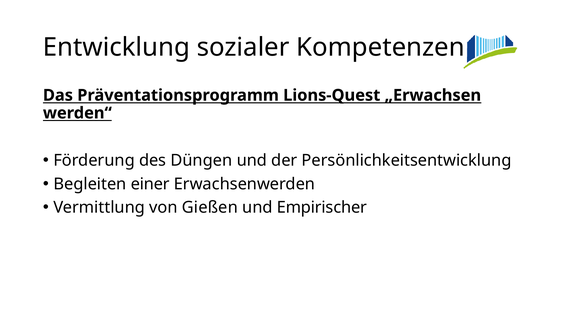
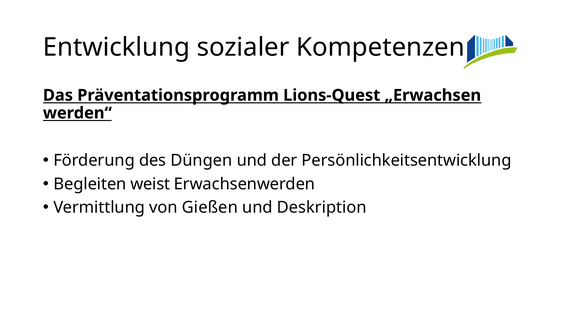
einer: einer -> weist (150, 184)
Empirischer: Empirischer -> Deskription (322, 207)
